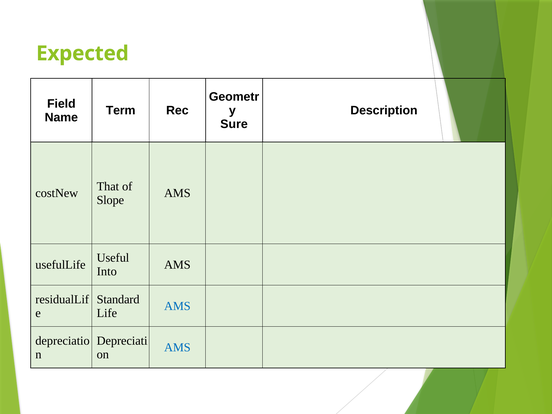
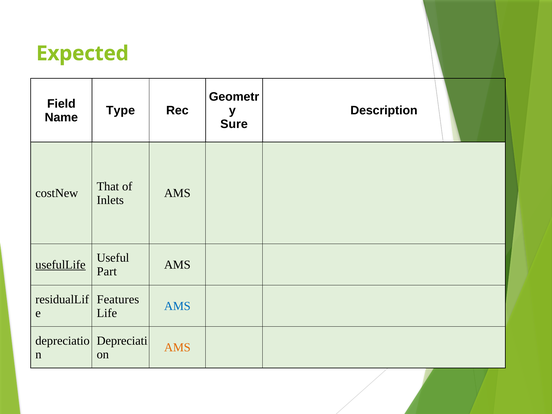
Term: Term -> Type (121, 111)
Slope: Slope -> Inlets (110, 200)
usefulLife underline: none -> present (60, 265)
Into: Into -> Part (107, 272)
Standard: Standard -> Features (118, 299)
AMS colour: blue -> orange (177, 348)
